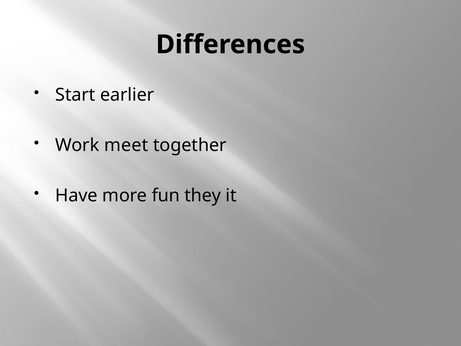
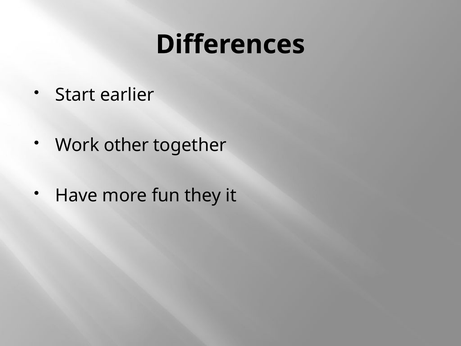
meet: meet -> other (126, 145)
